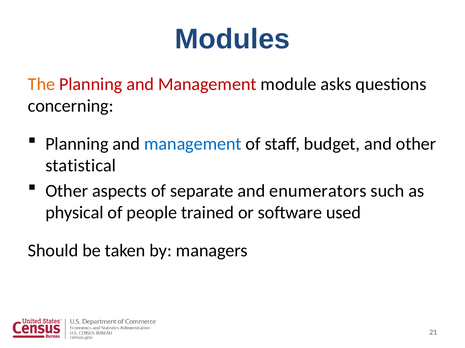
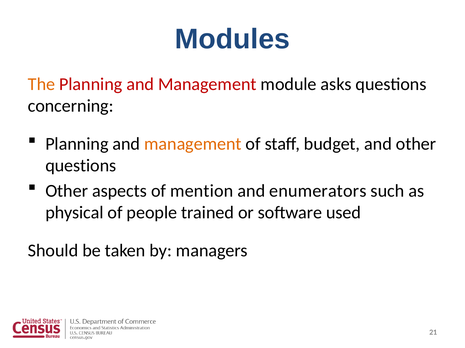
management colour: blue -> orange (193, 144)
statistical: statistical -> questions (81, 166)
separate: separate -> mention (202, 191)
